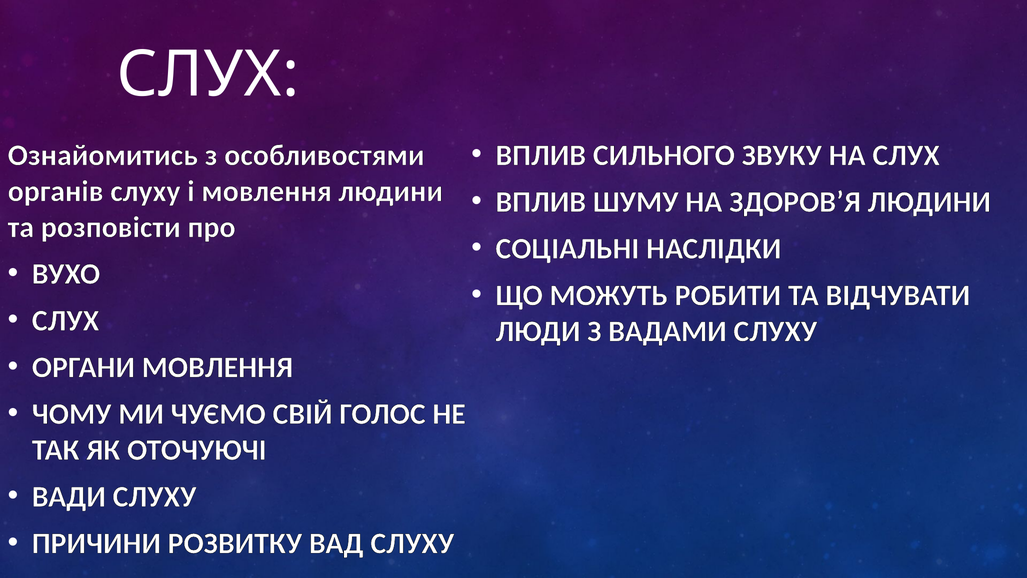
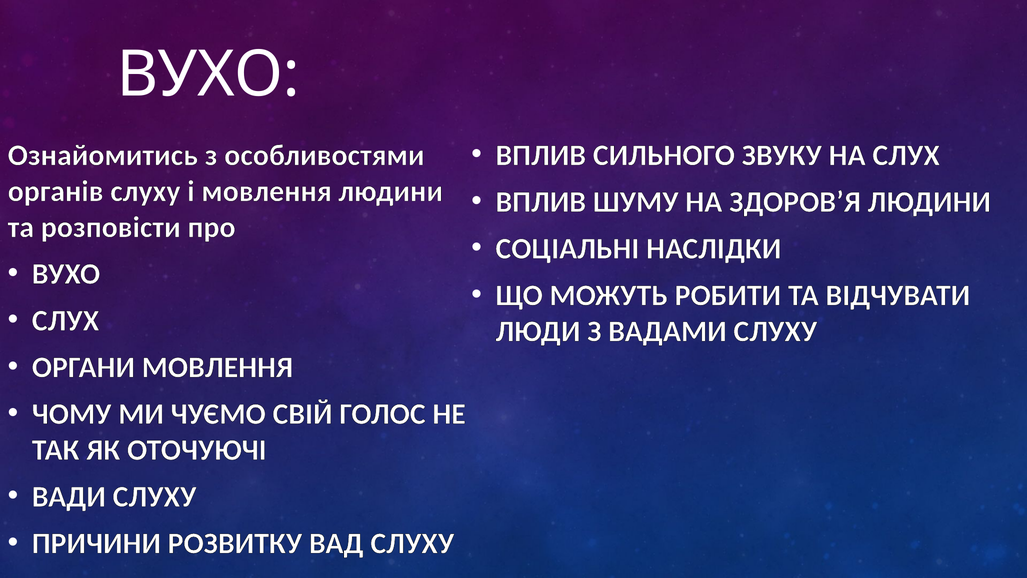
СЛУХ: СЛУХ -> ВУХО (208, 74)
